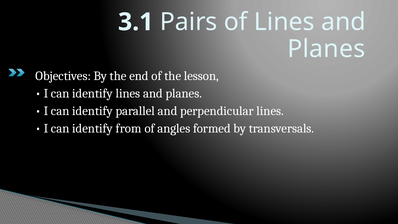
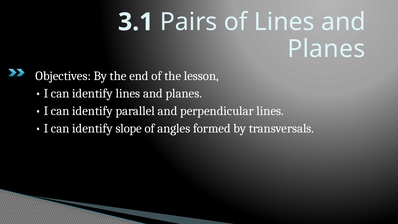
from: from -> slope (129, 128)
